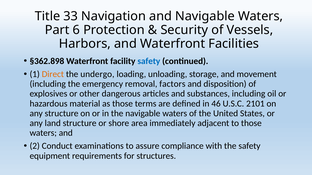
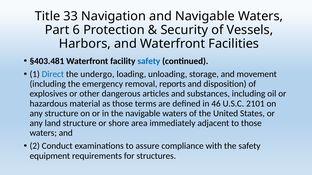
§362.898: §362.898 -> §403.481 (47, 61)
Direct colour: orange -> blue (53, 74)
factors: factors -> reports (173, 84)
